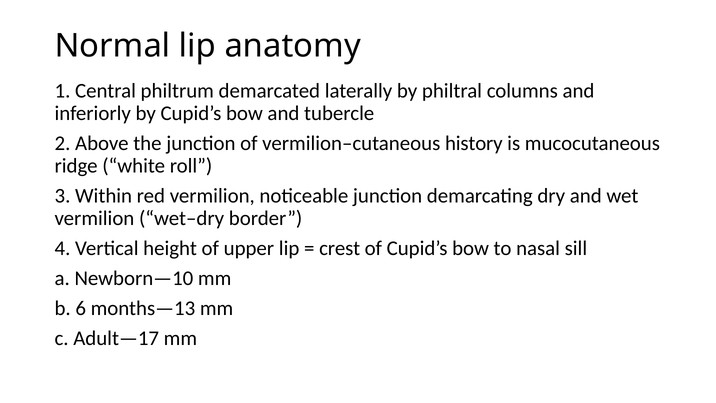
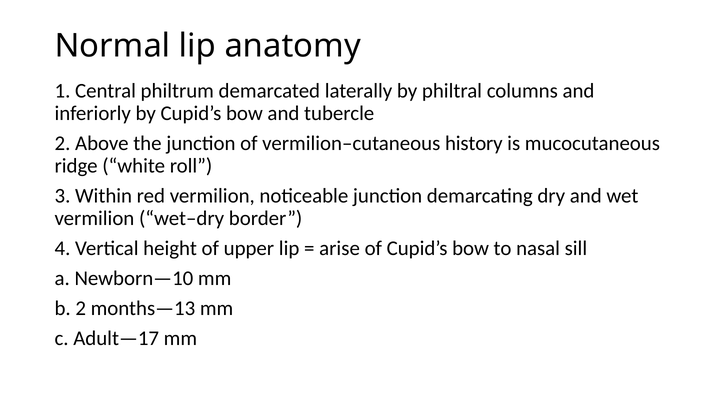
crest: crest -> arise (340, 248)
b 6: 6 -> 2 (81, 308)
